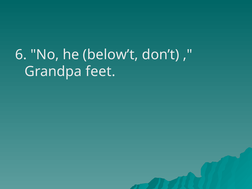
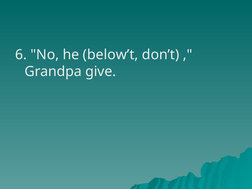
feet: feet -> give (101, 72)
